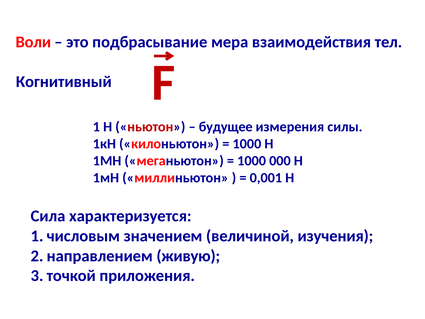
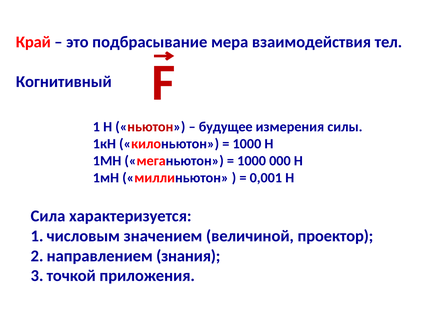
Воли: Воли -> Край (33, 42)
изучения: изучения -> проектор (335, 236)
живую: живую -> знания (188, 256)
